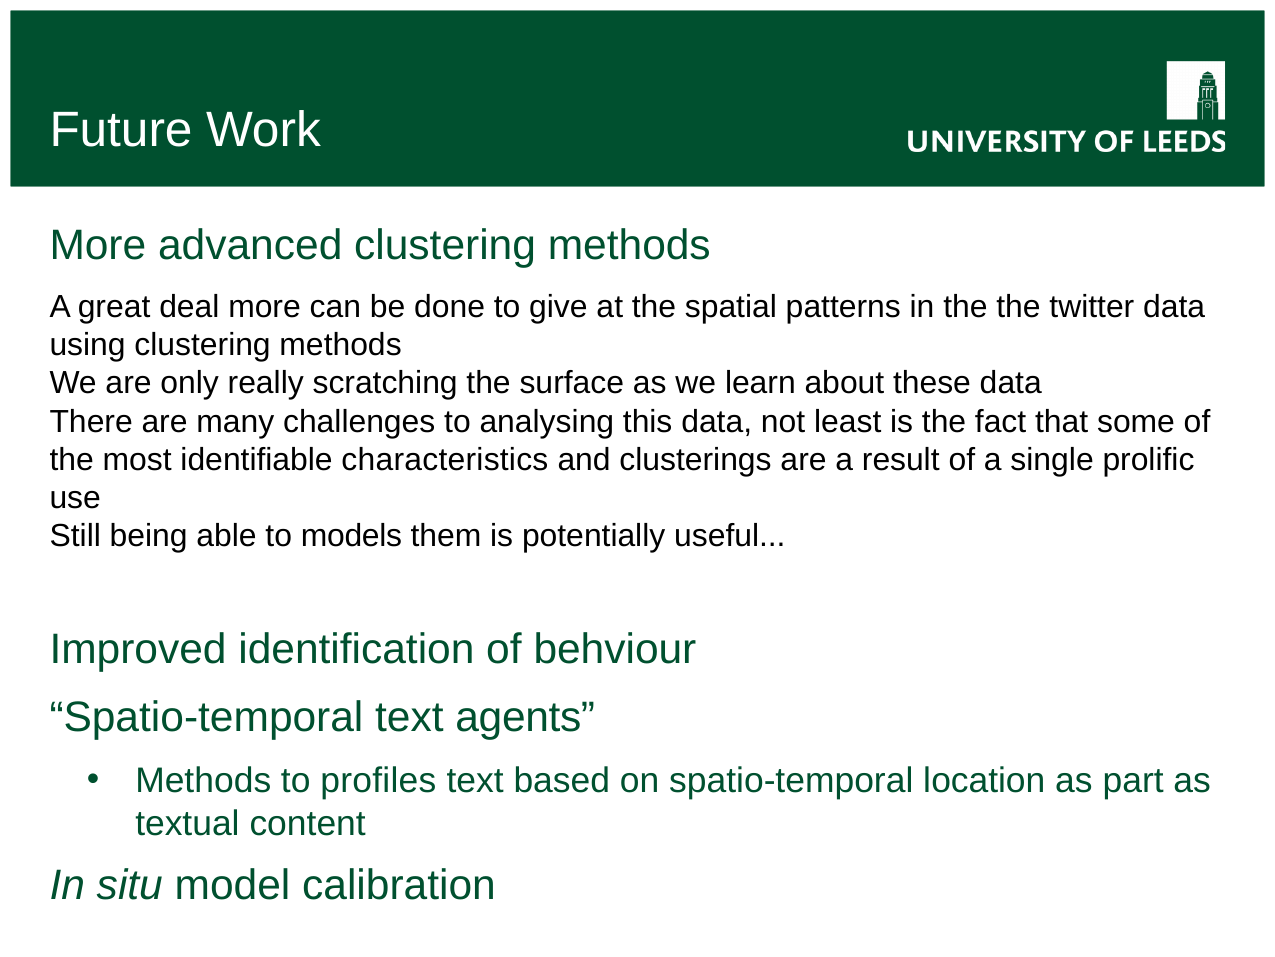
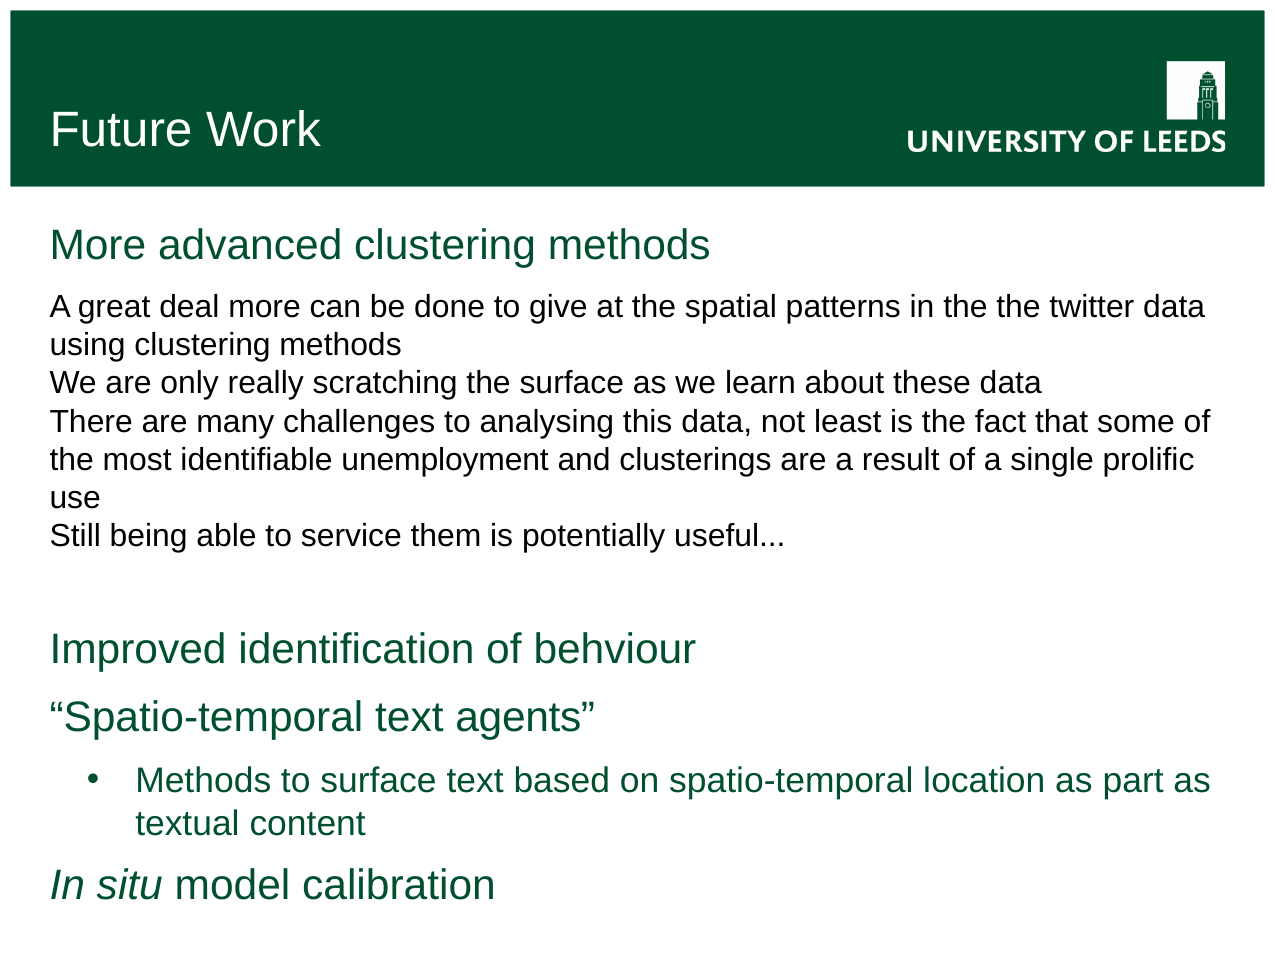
characteristics: characteristics -> unemployment (445, 459)
models: models -> service (351, 536)
to profiles: profiles -> surface (379, 781)
